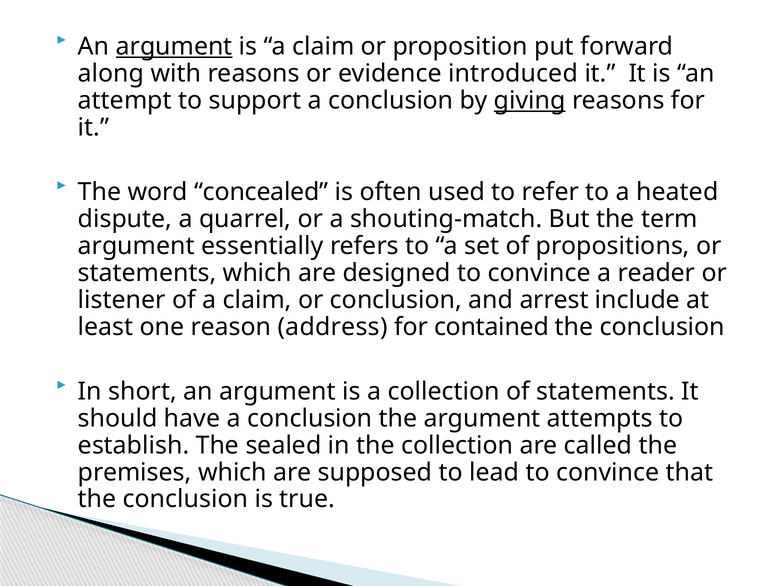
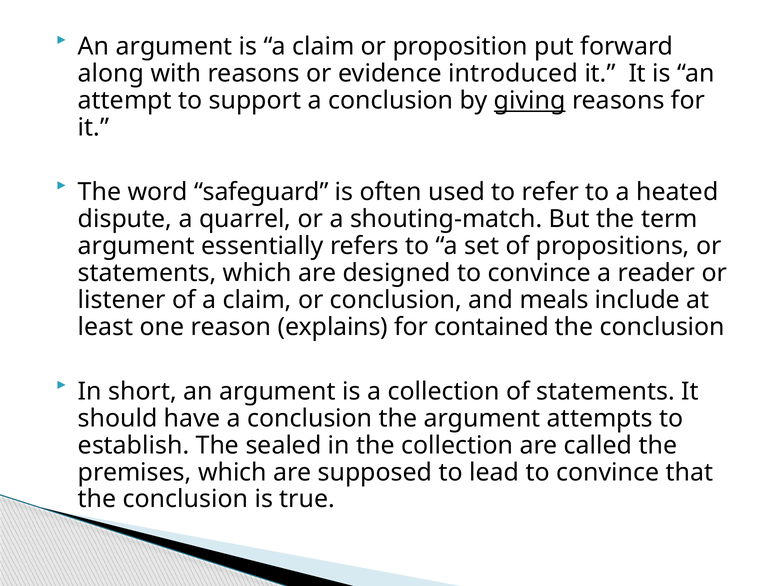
argument underline: present -> none (174, 47)
concealed: concealed -> safeguard (261, 192)
arrest: arrest -> meals (554, 300)
address: address -> explains (333, 327)
